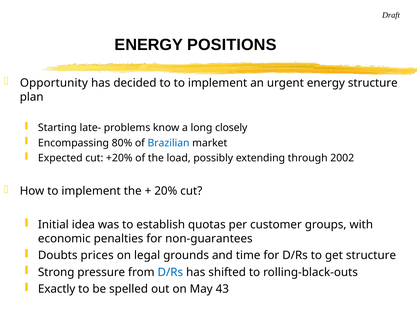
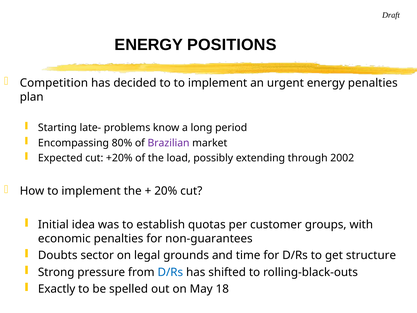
Opportunity: Opportunity -> Competition (54, 83)
energy structure: structure -> penalties (373, 83)
closely: closely -> period (231, 128)
Brazilian colour: blue -> purple (169, 143)
prices: prices -> sector (97, 255)
43: 43 -> 18 (222, 289)
